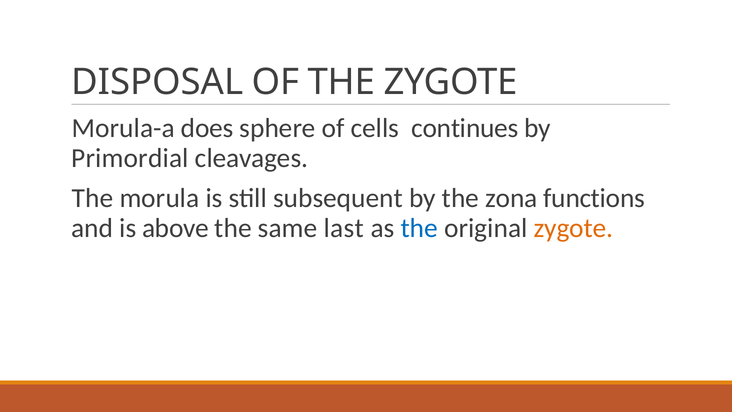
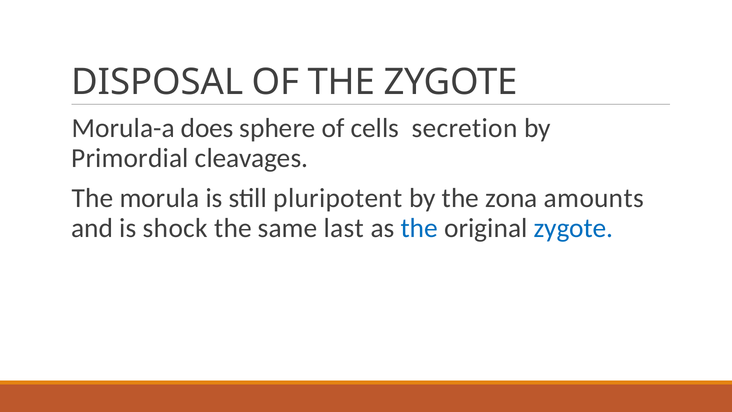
continues: continues -> secretion (465, 128)
subsequent: subsequent -> pluripotent (338, 198)
functions: functions -> amounts (594, 198)
above: above -> shock (175, 228)
zygote colour: orange -> blue (573, 228)
